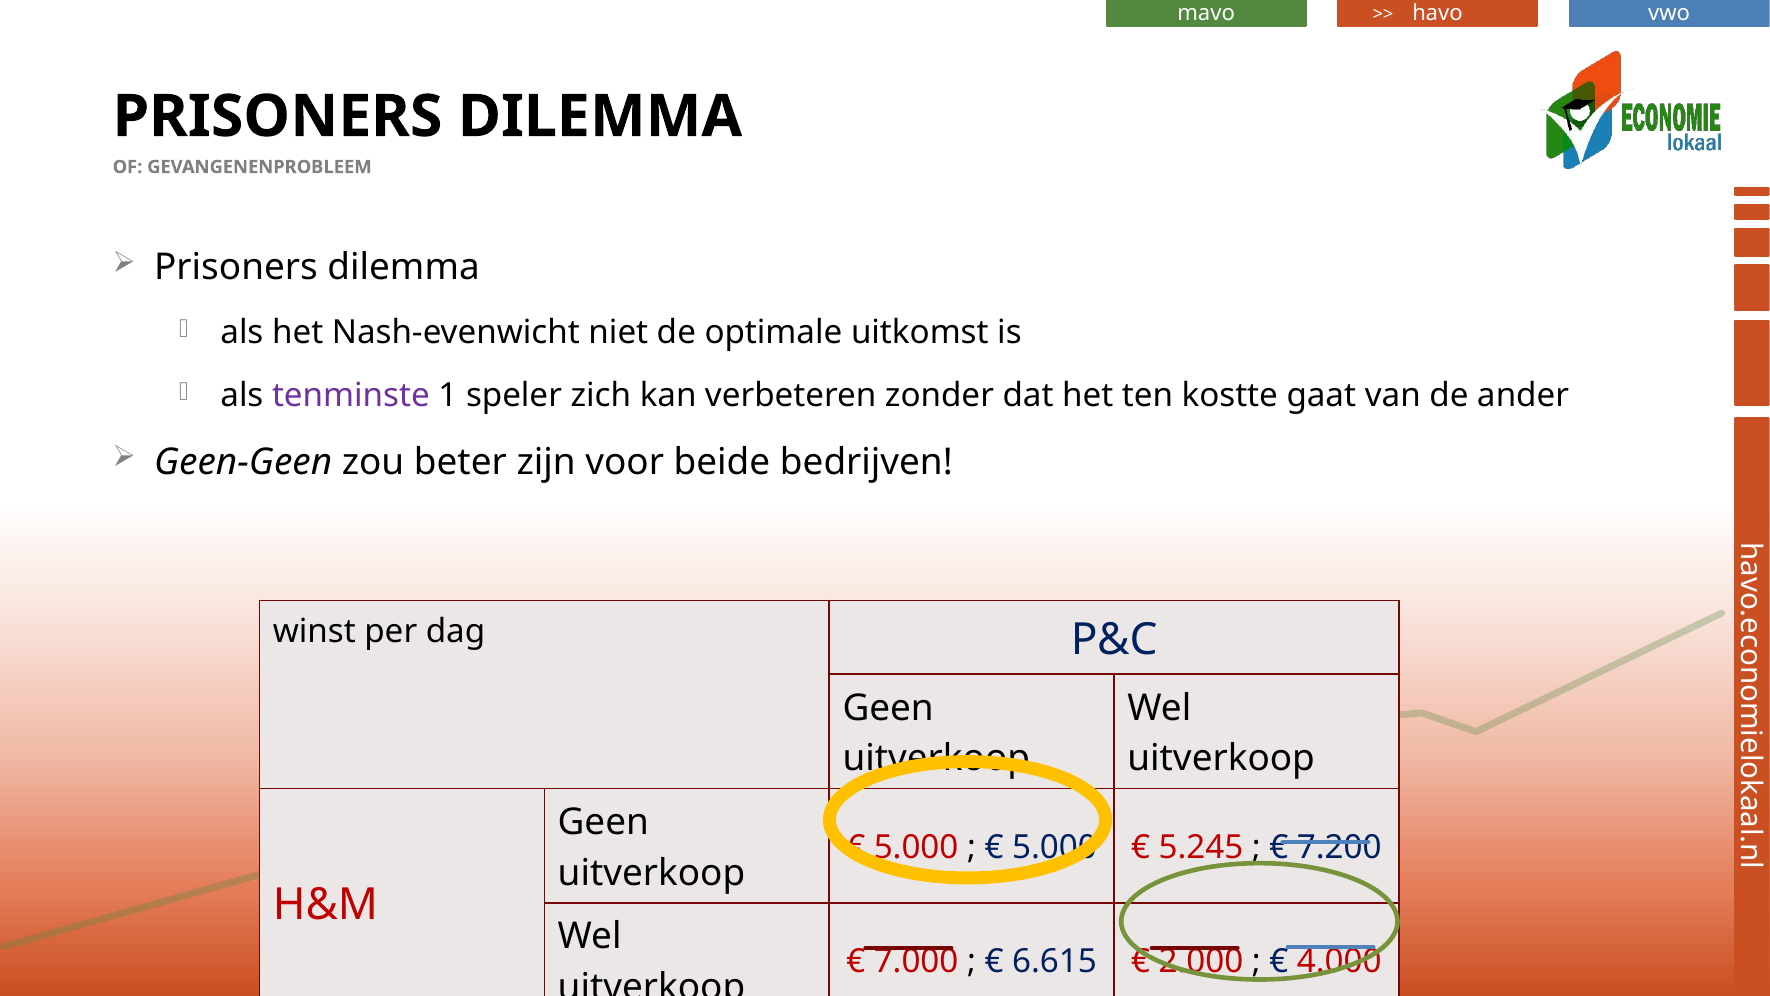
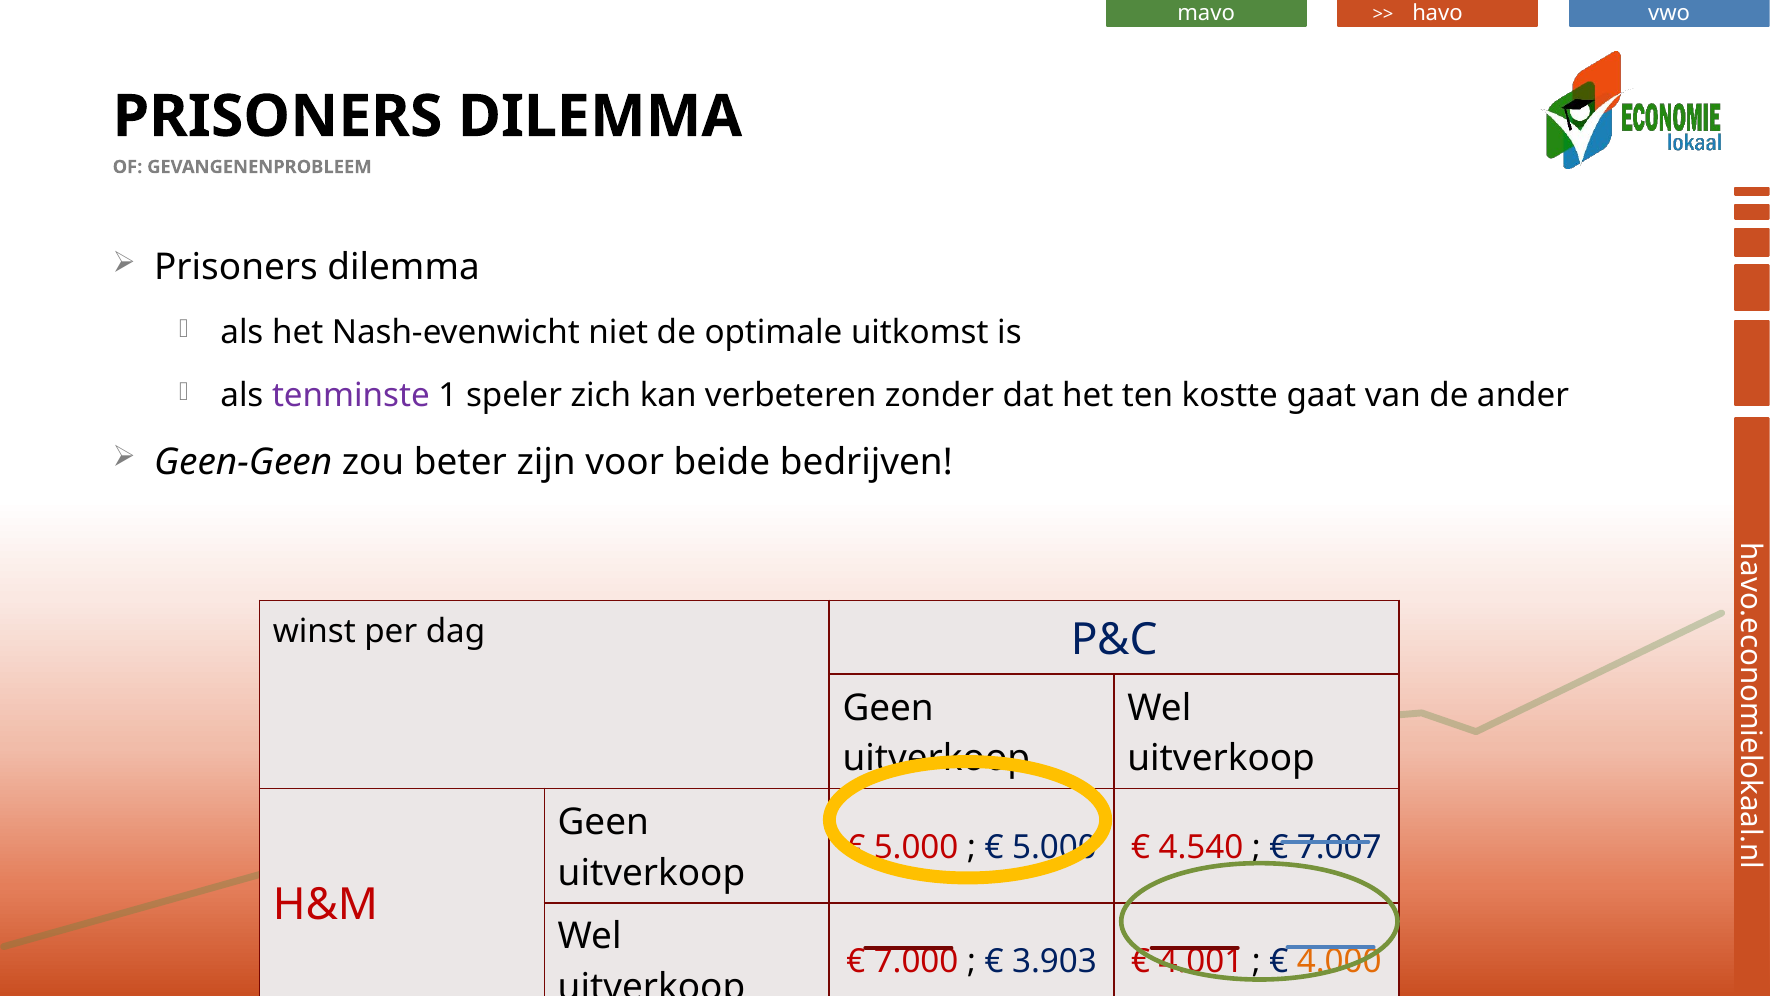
5.245: 5.245 -> 4.540 (1201, 847)
7.200: 7.200 -> 7.007 (1339, 847)
6.615: 6.615 -> 3.903 (1054, 961)
2.000: 2.000 -> 4.001 (1201, 961)
4.000 colour: red -> orange (1339, 961)
